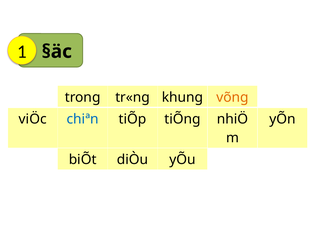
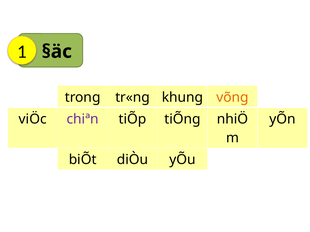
chiªn colour: blue -> purple (83, 119)
